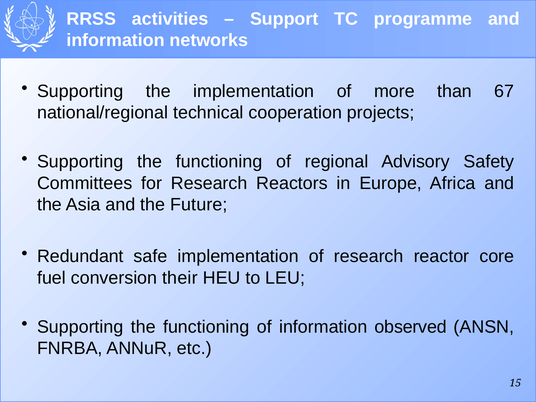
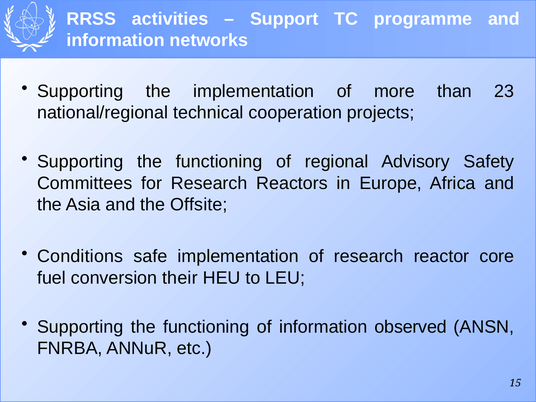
67: 67 -> 23 (504, 91)
Future: Future -> Offsite (199, 205)
Redundant: Redundant -> Conditions (80, 256)
